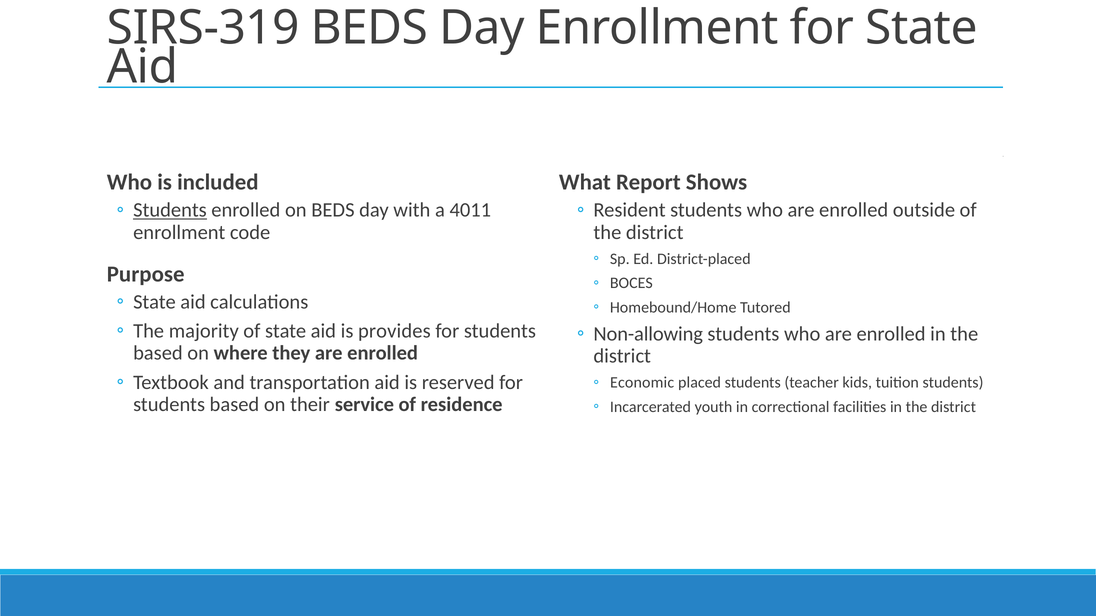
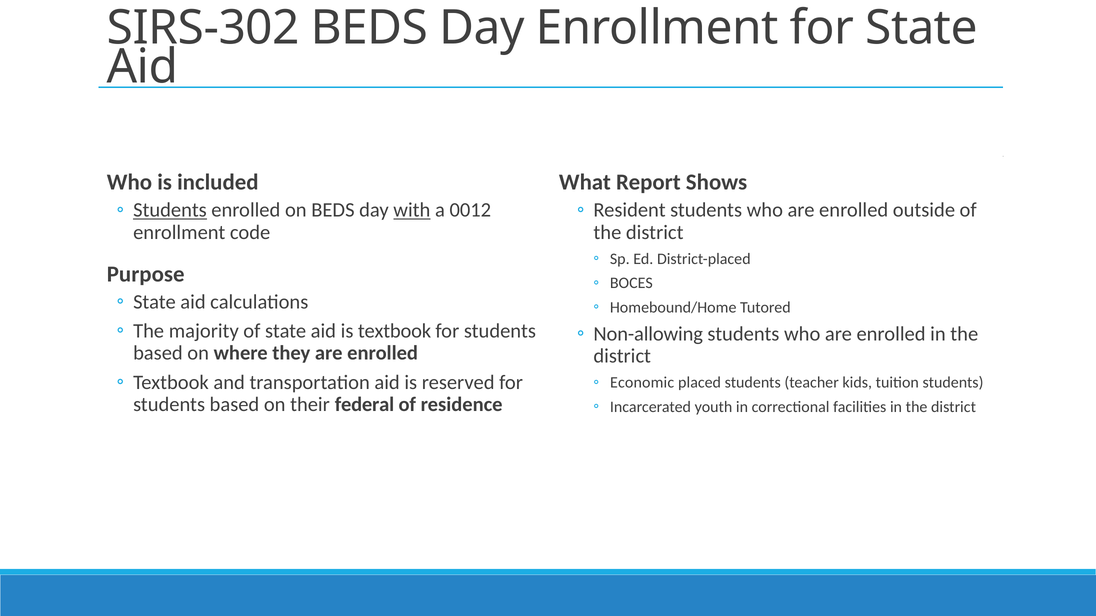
SIRS-319: SIRS-319 -> SIRS-302 (203, 28)
with underline: none -> present (412, 210)
4011: 4011 -> 0012 (470, 210)
is provides: provides -> textbook (395, 331)
service: service -> federal (364, 405)
